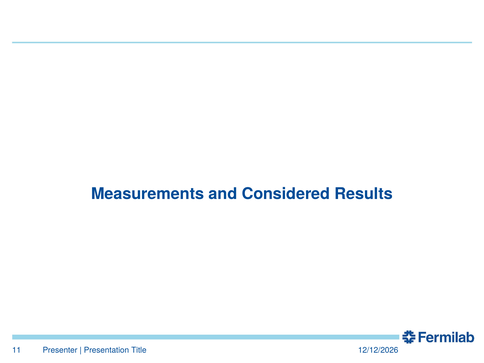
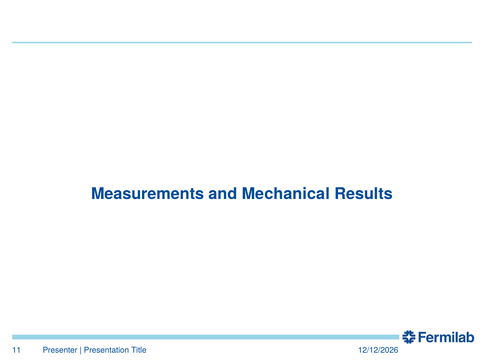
Considered: Considered -> Mechanical (286, 194)
